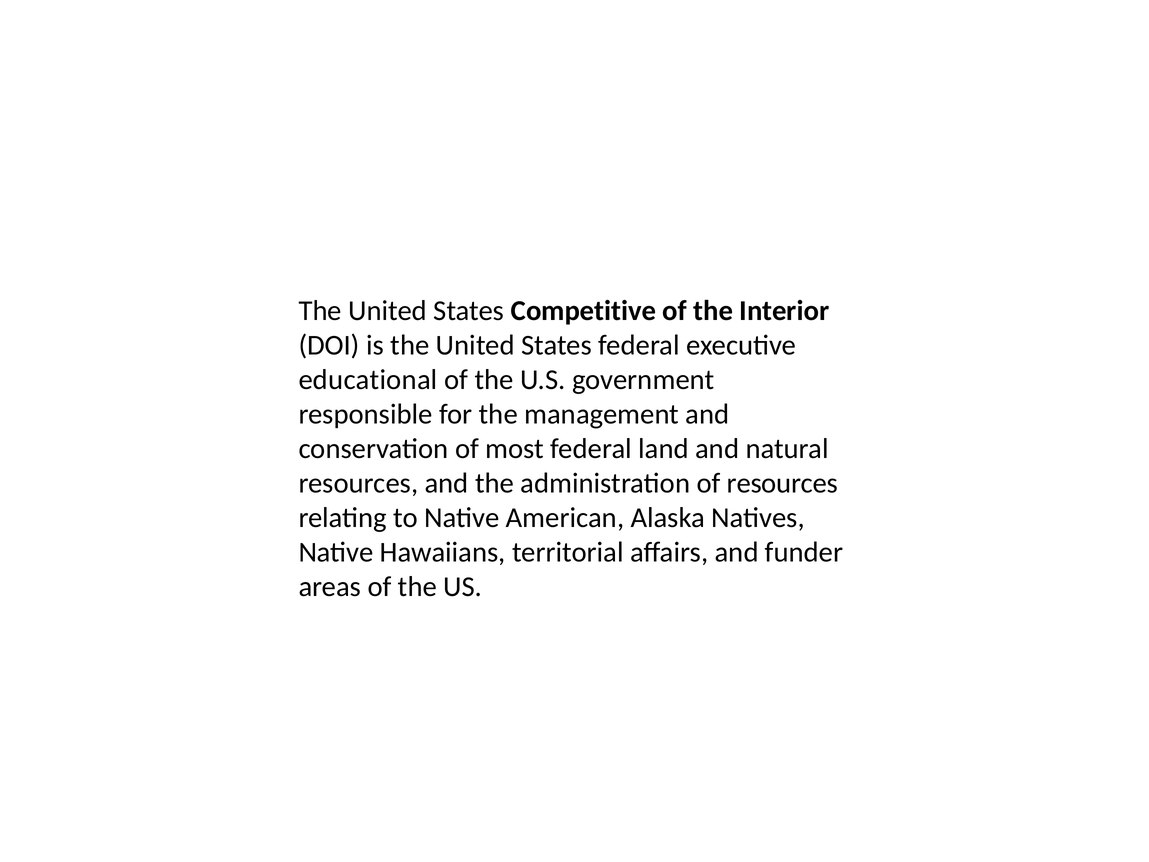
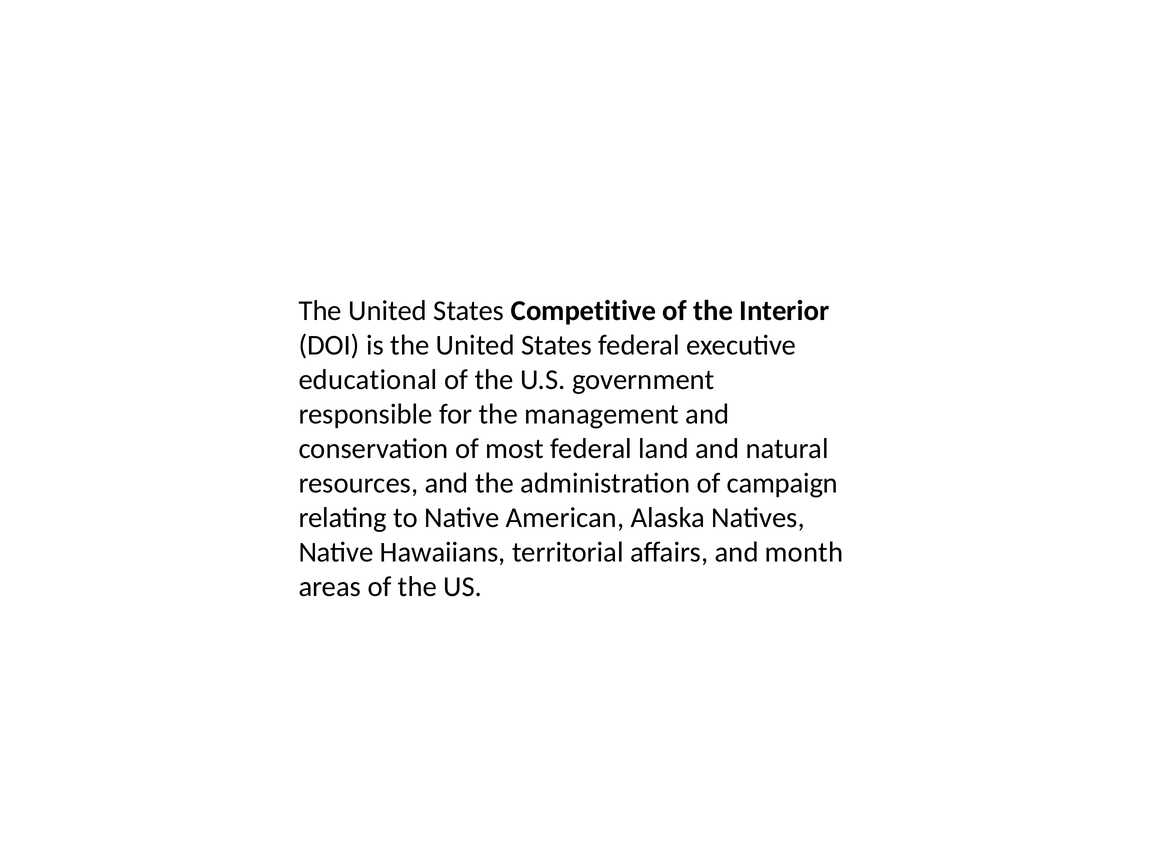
of resources: resources -> campaign (782, 483)
funder: funder -> month (804, 552)
